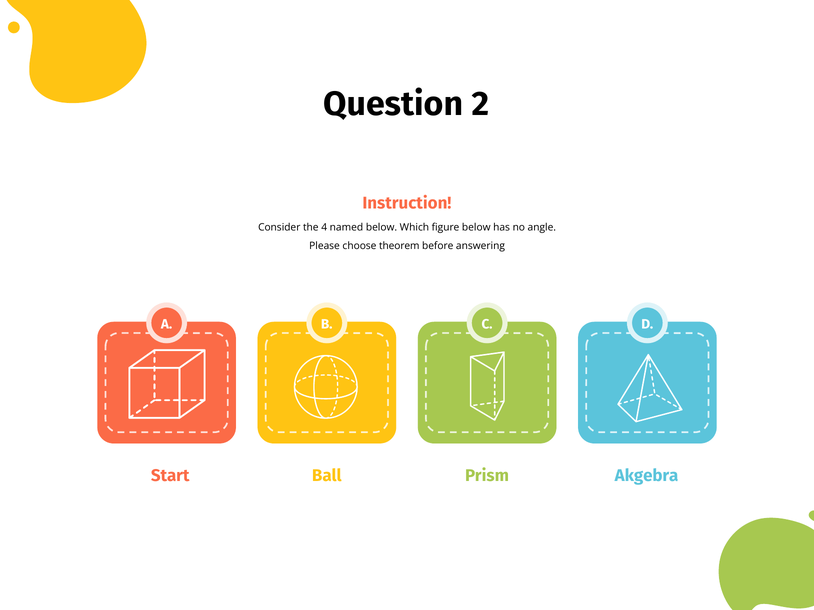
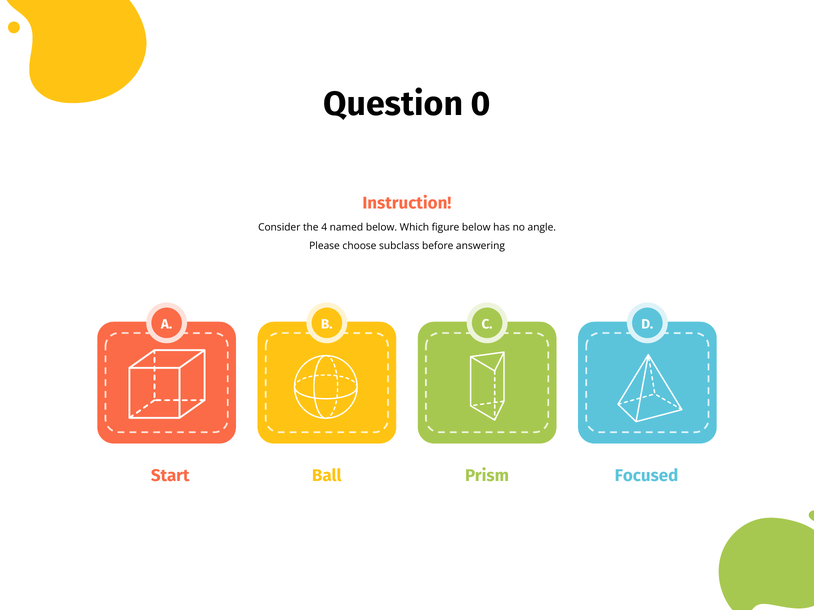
2: 2 -> 0 (481, 104)
theorem: theorem -> subclass (399, 246)
Akgebra: Akgebra -> Focused (647, 476)
